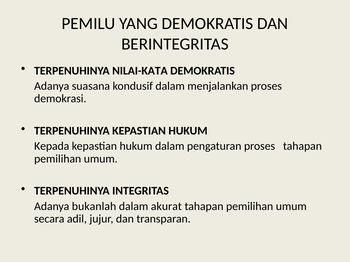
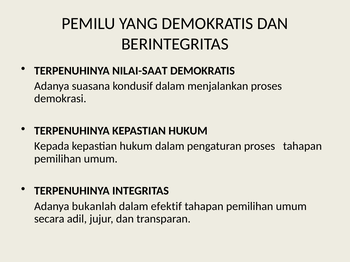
NILAI-KATA: NILAI-KATA -> NILAI-SAAT (140, 71)
akurat: akurat -> efektif (166, 207)
